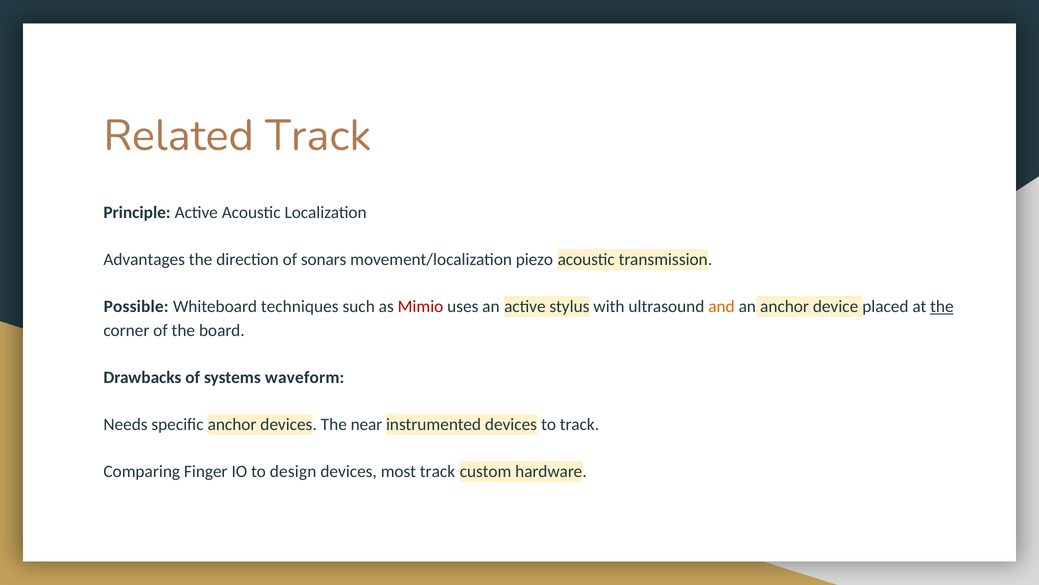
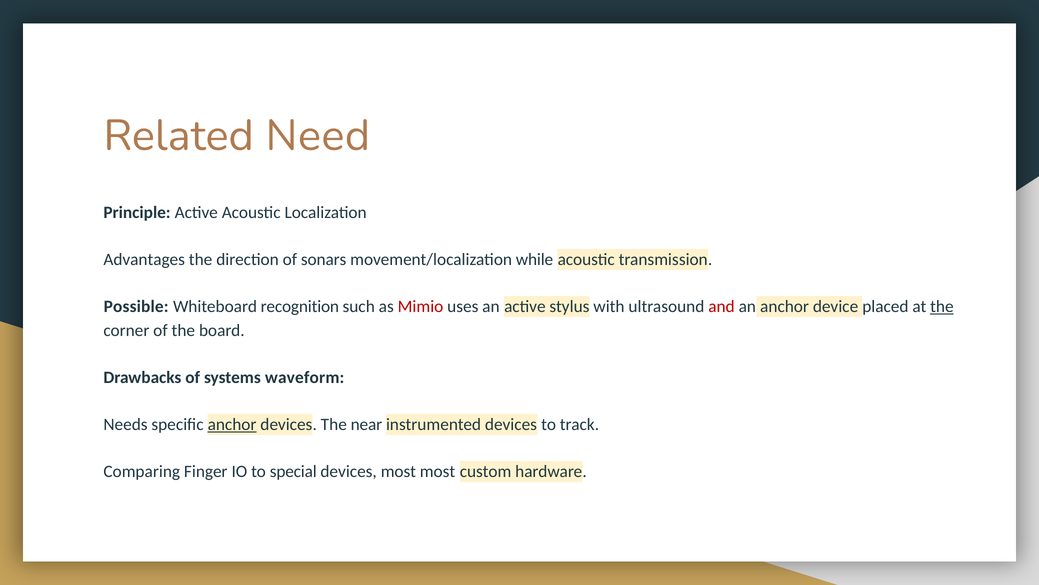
Related Track: Track -> Need (318, 135)
piezo: piezo -> while (535, 260)
techniques: techniques -> recognition (300, 306)
and colour: orange -> red (721, 306)
anchor underline: none -> present (232, 424)
design: design -> special (293, 471)
most track: track -> most (438, 471)
